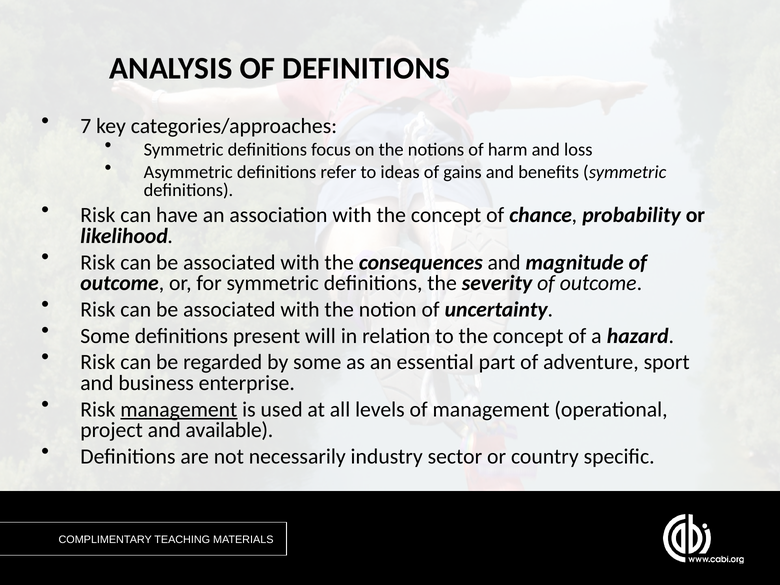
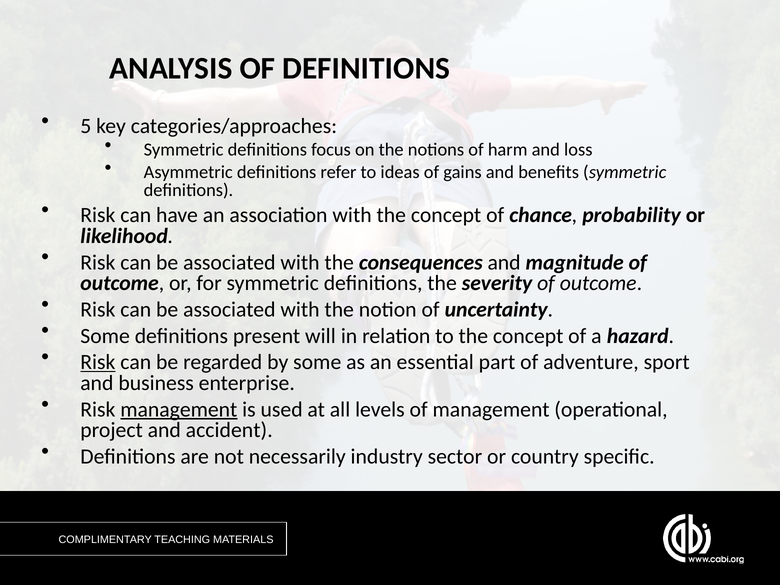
7: 7 -> 5 (86, 126)
Risk underline: none -> present (98, 362)
available: available -> accident (229, 430)
